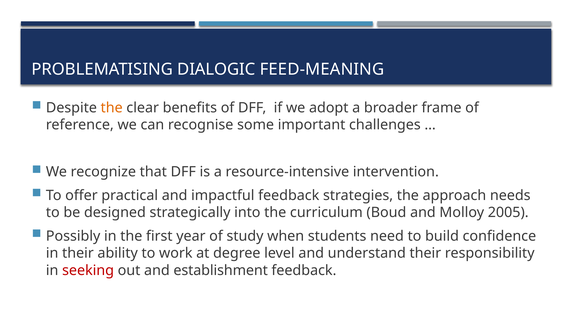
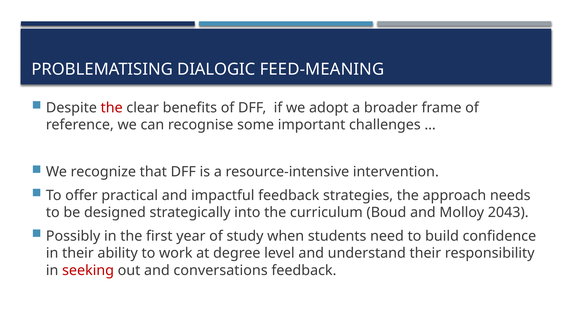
the colour: orange -> red (112, 108)
2005: 2005 -> 2043 (508, 213)
establishment: establishment -> conversations (221, 271)
